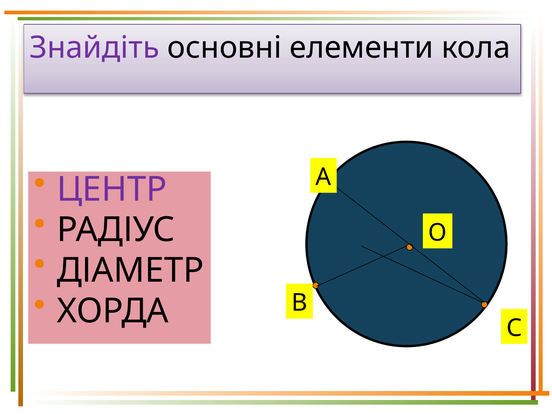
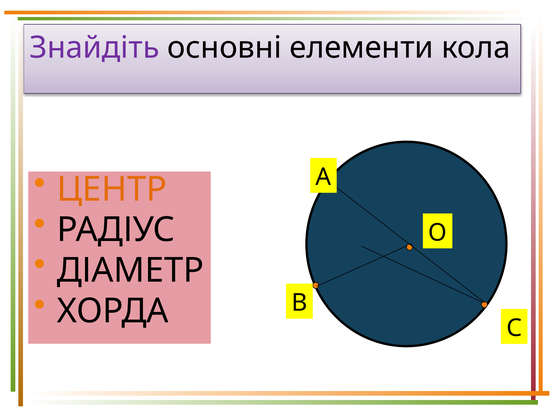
ЦЕНТР colour: purple -> orange (112, 189)
